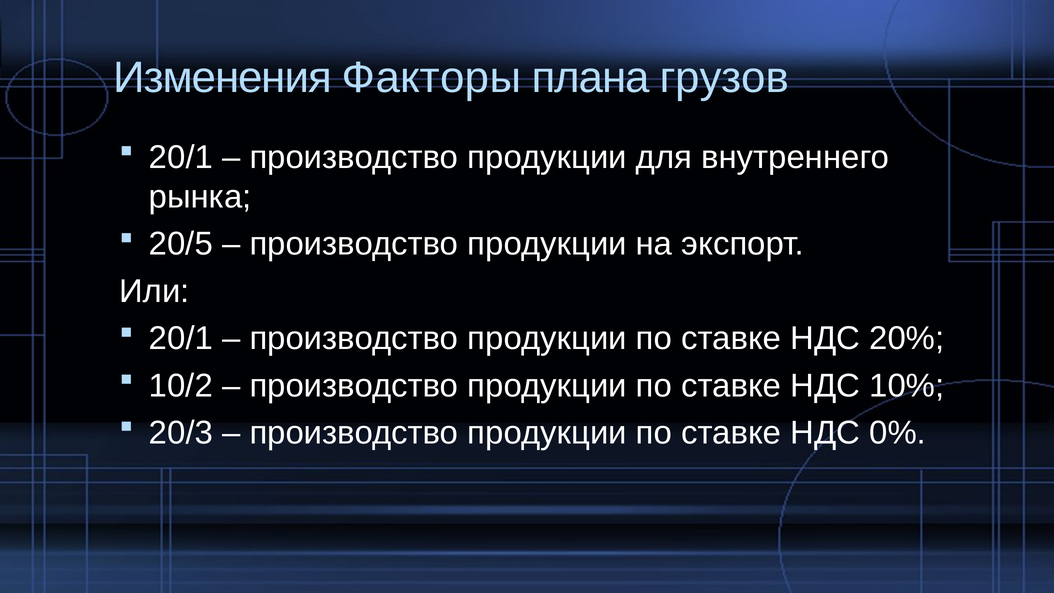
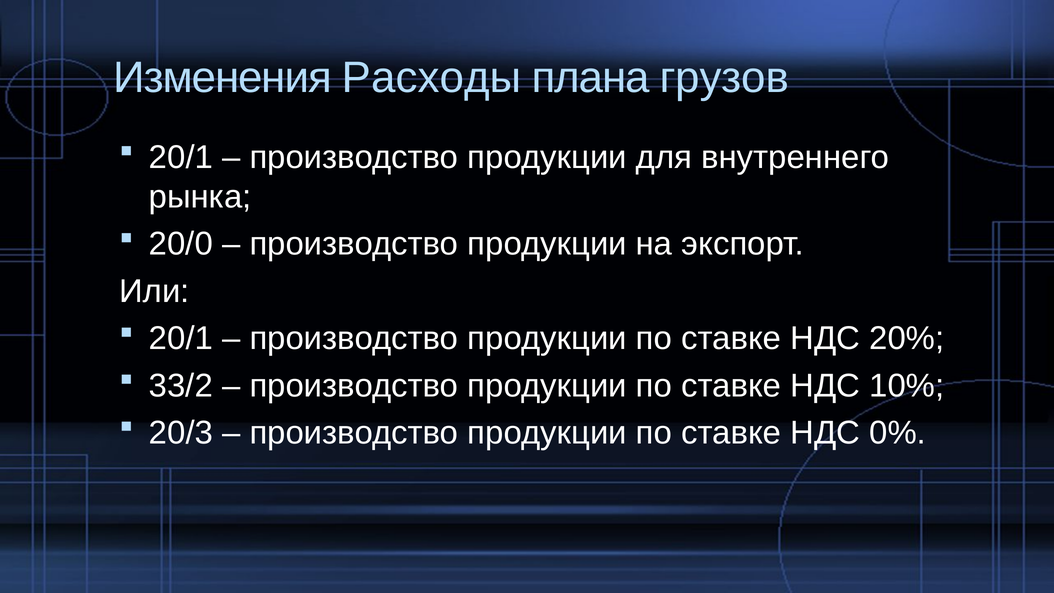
Факторы: Факторы -> Расходы (432, 78)
20/5: 20/5 -> 20/0 (181, 244)
10/2: 10/2 -> 33/2 (181, 386)
